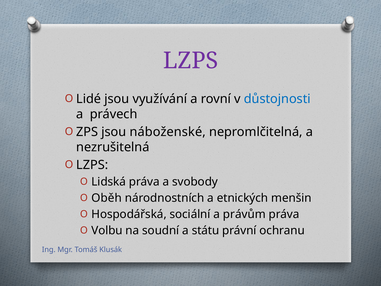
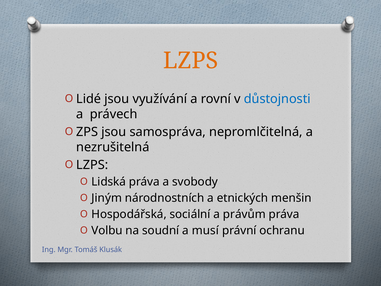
LZPS colour: purple -> orange (191, 61)
náboženské: náboženské -> samospráva (168, 132)
Oběh: Oběh -> Jiným (107, 198)
státu: státu -> musí (205, 230)
